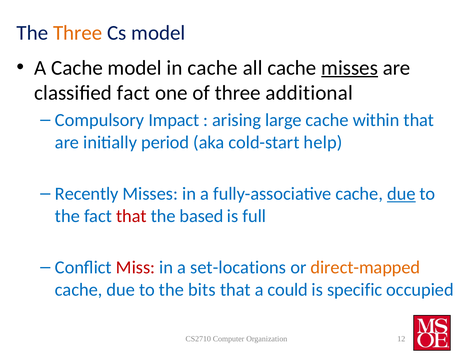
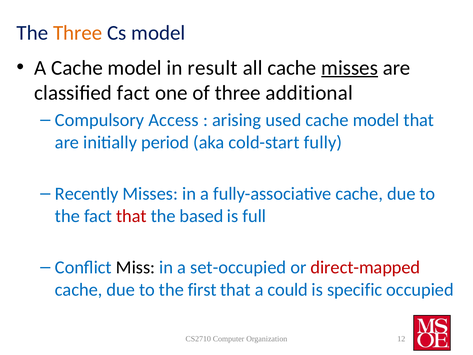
in cache: cache -> result (213, 68)
Impact: Impact -> Access (174, 120)
large: large -> used (283, 120)
within: within -> model (376, 120)
help: help -> fully (323, 142)
due underline: present -> none (401, 194)
Miss colour: red -> black (136, 267)
set-locations: set-locations -> set-occupied (238, 267)
direct-mapped colour: orange -> red (365, 267)
bits: bits -> first (202, 289)
